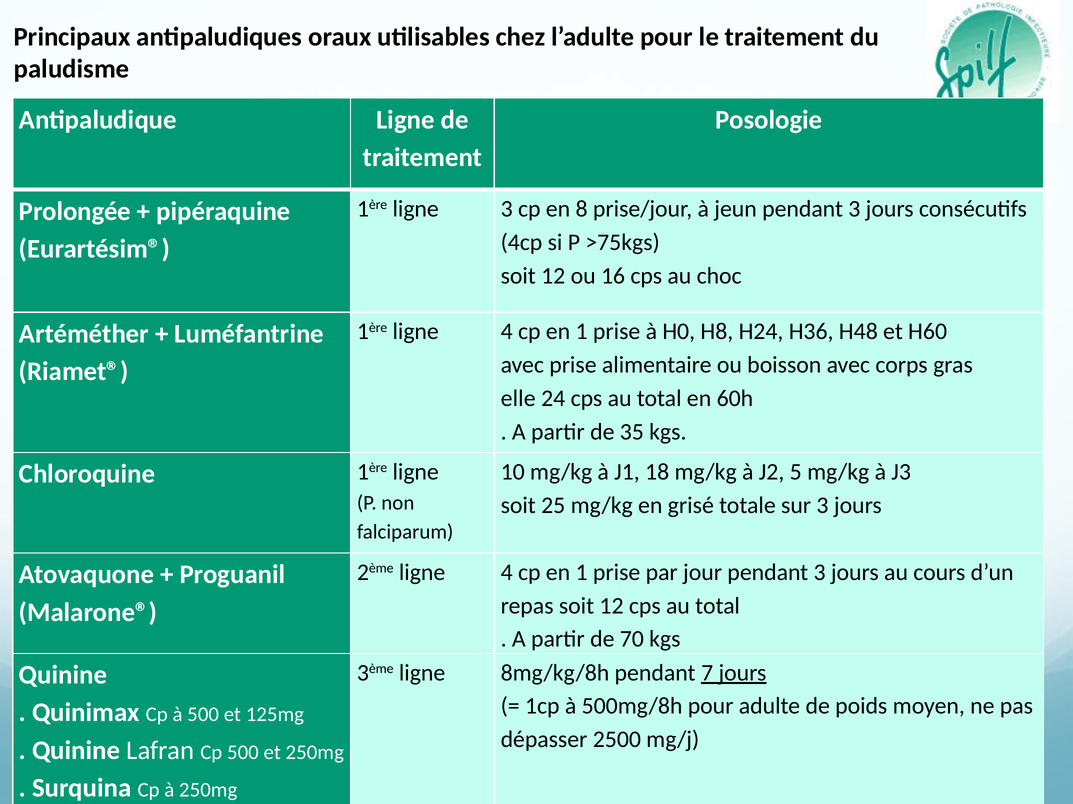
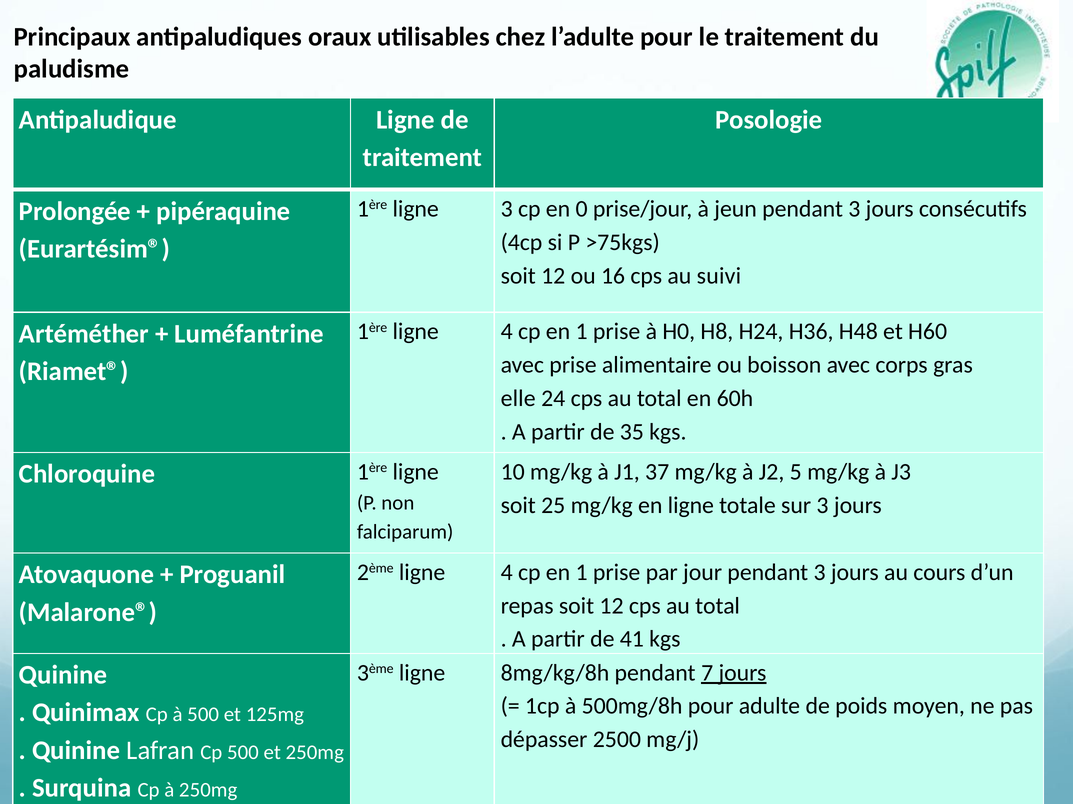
8: 8 -> 0 (582, 209)
choc: choc -> suivi (719, 276)
18: 18 -> 37 (657, 472)
en grisé: grisé -> ligne (691, 506)
70: 70 -> 41 (632, 640)
